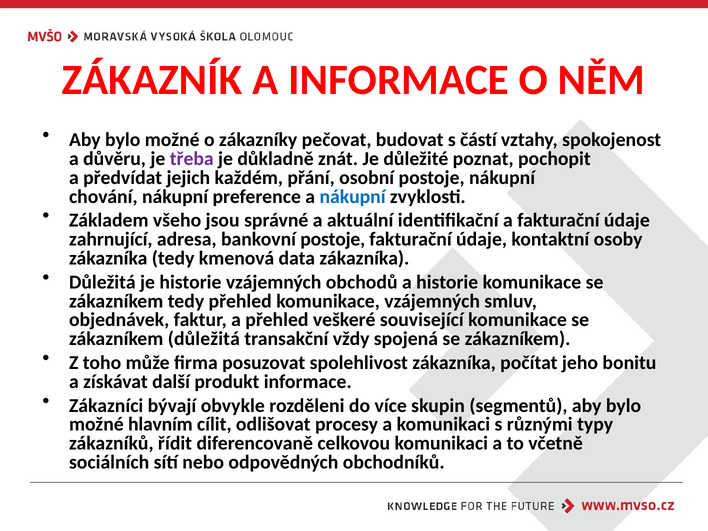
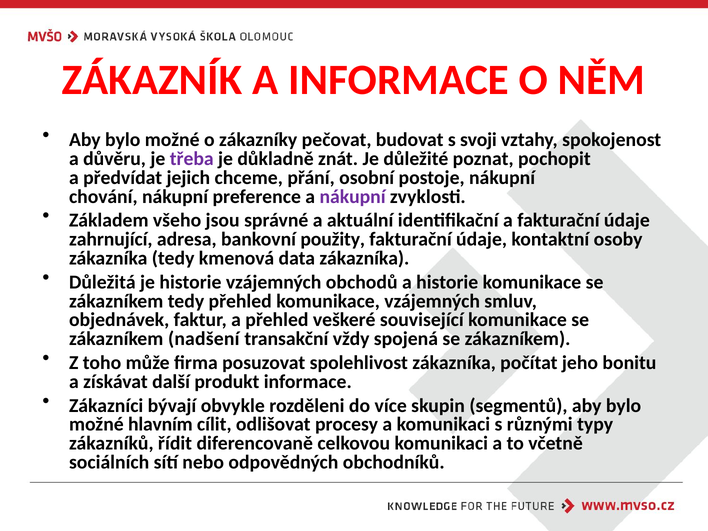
částí: částí -> svoji (478, 140)
každém: každém -> chceme (249, 178)
nákupní colour: blue -> purple (353, 197)
bankovní postoje: postoje -> použity (333, 239)
zákazníkem důležitá: důležitá -> nadšení (204, 339)
